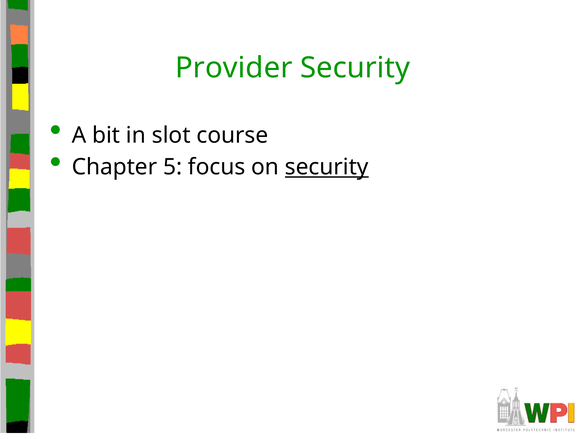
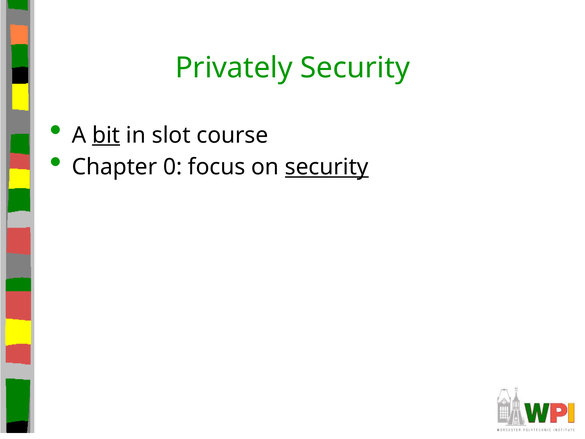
Provider: Provider -> Privately (234, 68)
bit underline: none -> present (106, 135)
5: 5 -> 0 (173, 167)
